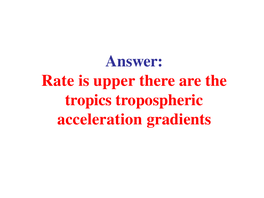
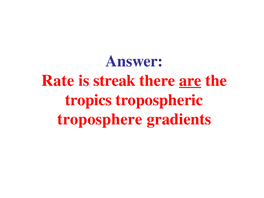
upper: upper -> streak (114, 81)
are underline: none -> present (190, 81)
acceleration: acceleration -> troposphere (100, 119)
